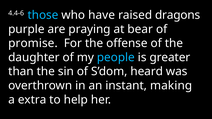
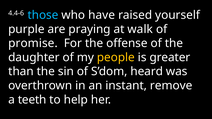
dragons: dragons -> yourself (178, 15)
bear: bear -> walk (140, 29)
people colour: light blue -> yellow (116, 57)
making: making -> remove (171, 86)
extra: extra -> teeth (32, 100)
